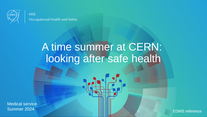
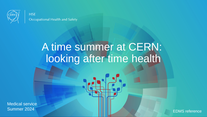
after safe: safe -> time (118, 58)
